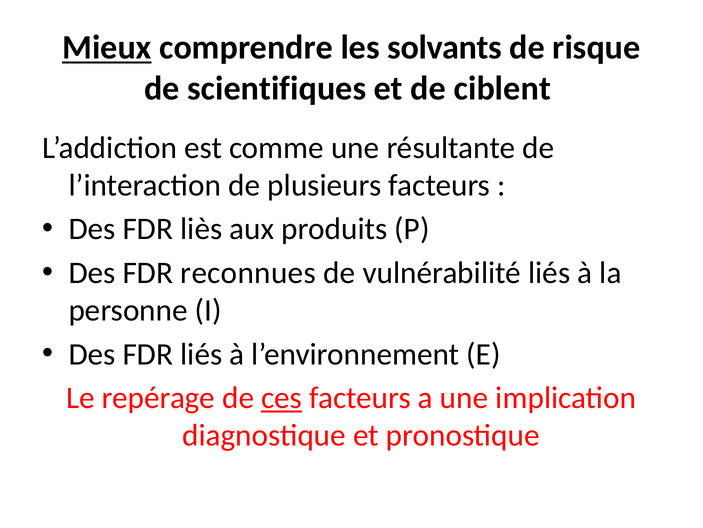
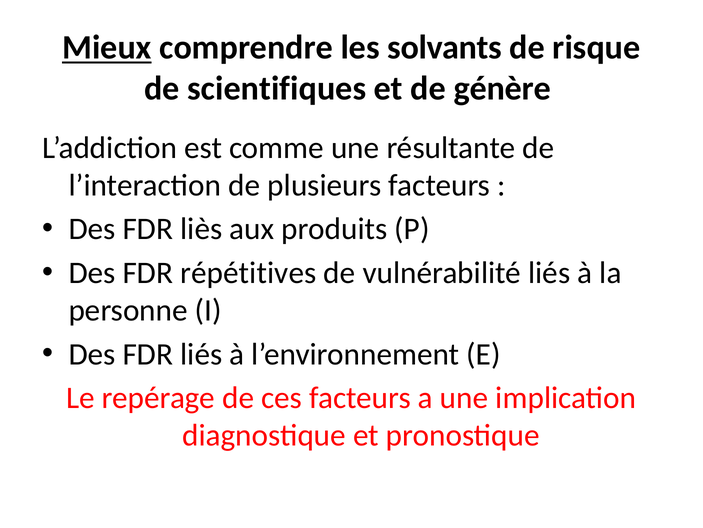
ciblent: ciblent -> génère (502, 89)
reconnues: reconnues -> répétitives (248, 272)
ces underline: present -> none (282, 398)
